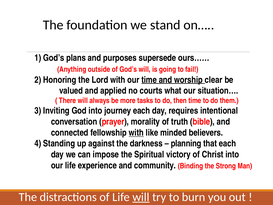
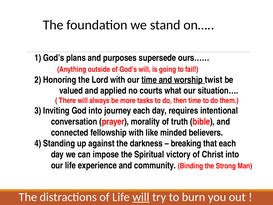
clear: clear -> twist (214, 80)
with underline: present -> none (136, 132)
planning: planning -> breaking (186, 143)
